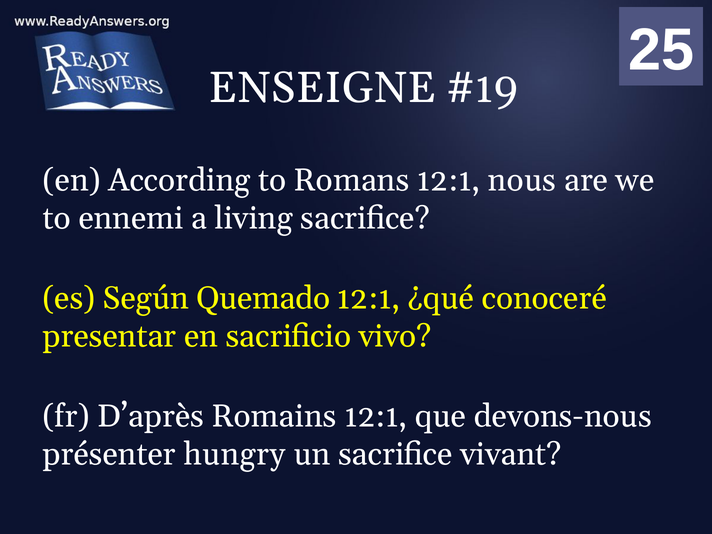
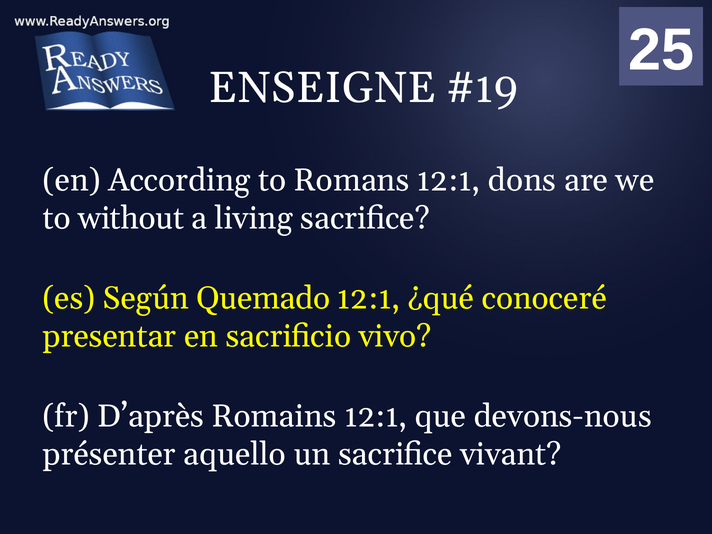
nous: nous -> dons (522, 180)
ennemi: ennemi -> without (131, 218)
hungry: hungry -> aquello (235, 454)
